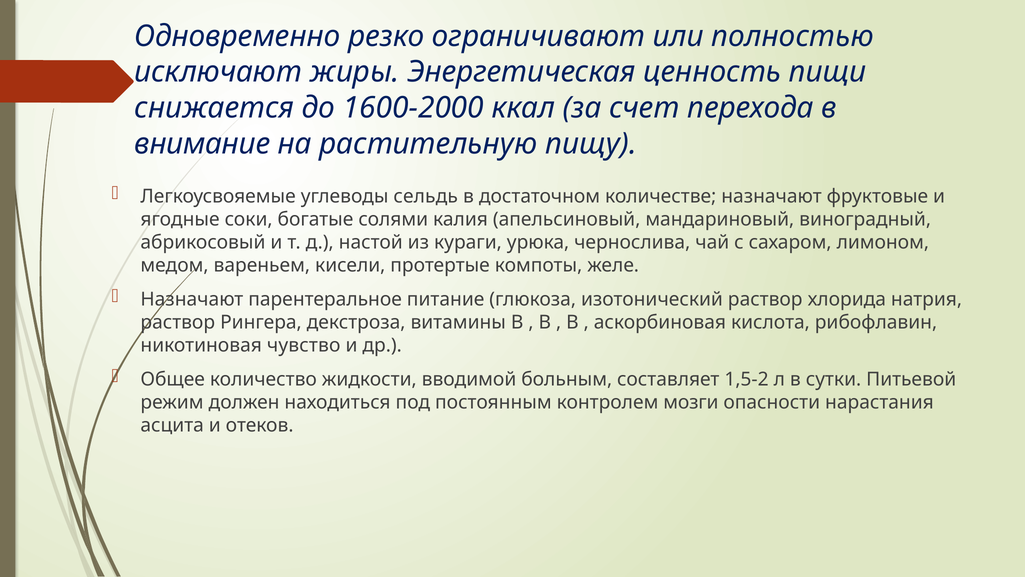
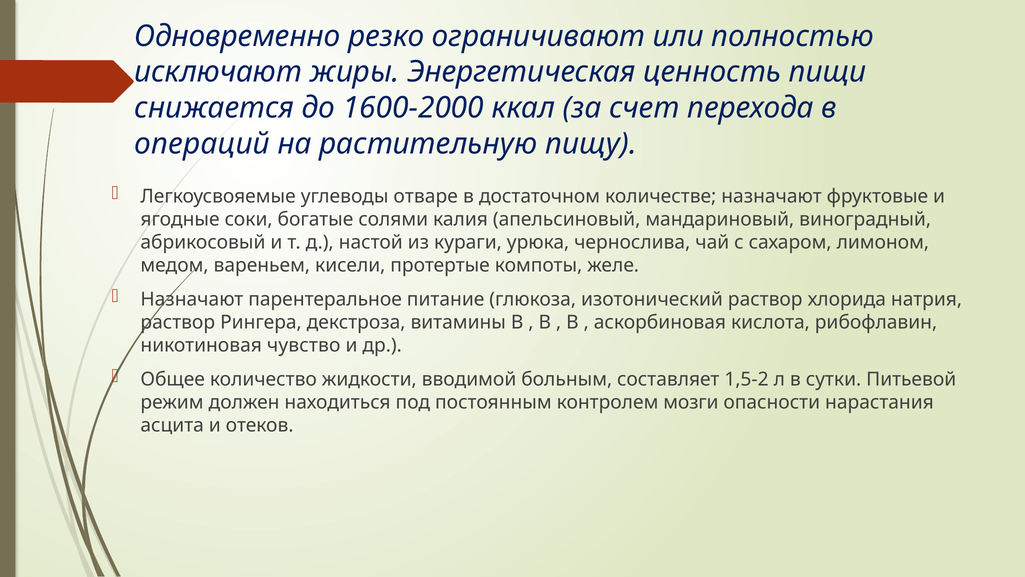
внимание: внимание -> операций (202, 144)
сельдь: сельдь -> отваре (426, 196)
